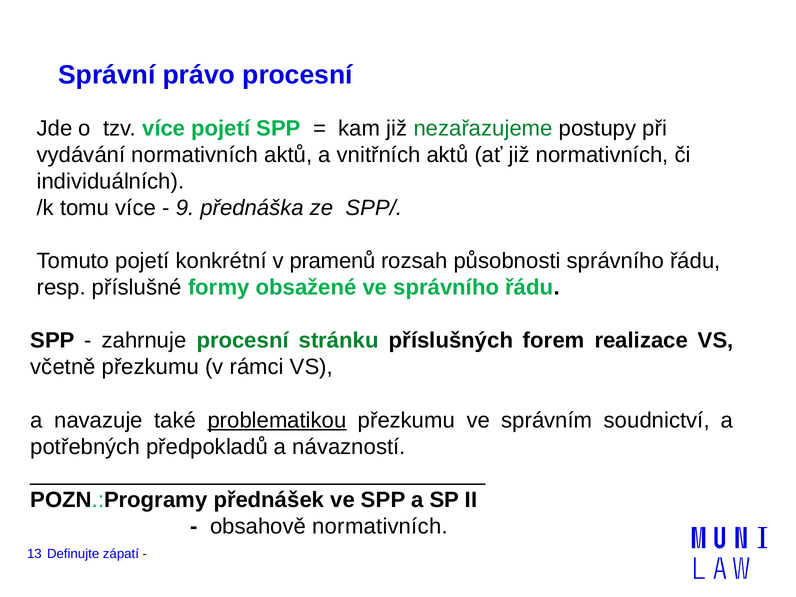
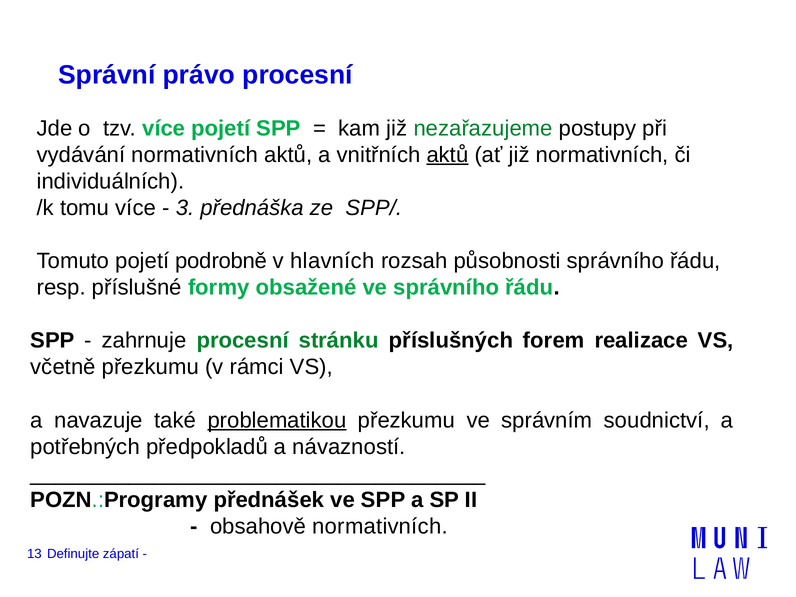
aktů underline: none -> present (447, 155)
9: 9 -> 3 (185, 208)
konkrétní: konkrétní -> podrobně (221, 261)
pramenů: pramenů -> hlavních (332, 261)
